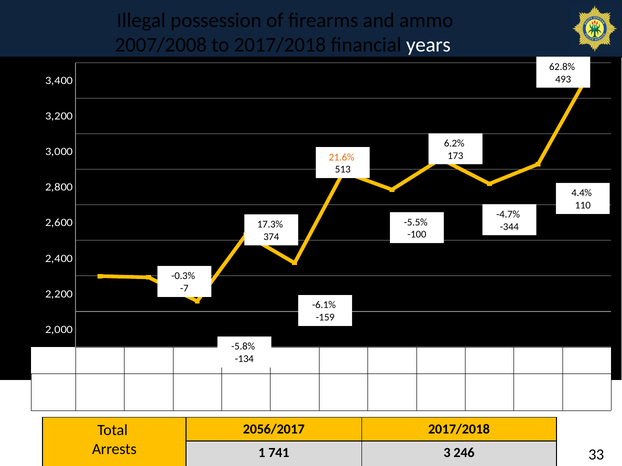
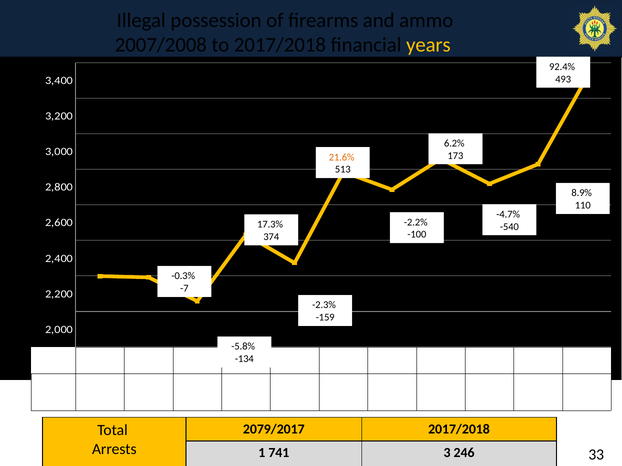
years colour: white -> yellow (428, 45)
62.8%: 62.8% -> 92.4% (562, 67)
4.4%: 4.4% -> 8.9% (582, 193)
-5.5%: -5.5% -> -2.2% (416, 222)
-344: -344 -> -540 (509, 227)
-6.1%: -6.1% -> -2.3% (324, 305)
2056/2017: 2056/2017 -> 2079/2017 (274, 429)
